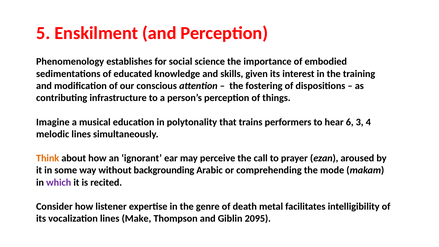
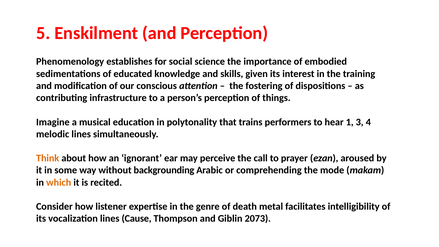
6: 6 -> 1 (350, 122)
which colour: purple -> orange (59, 182)
Make: Make -> Cause (137, 219)
2095: 2095 -> 2073 (258, 219)
